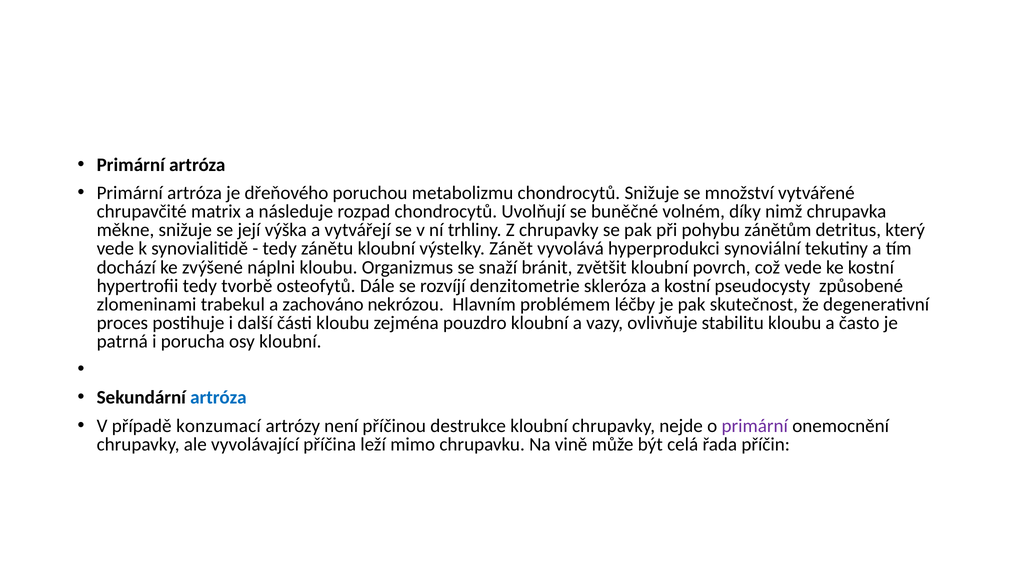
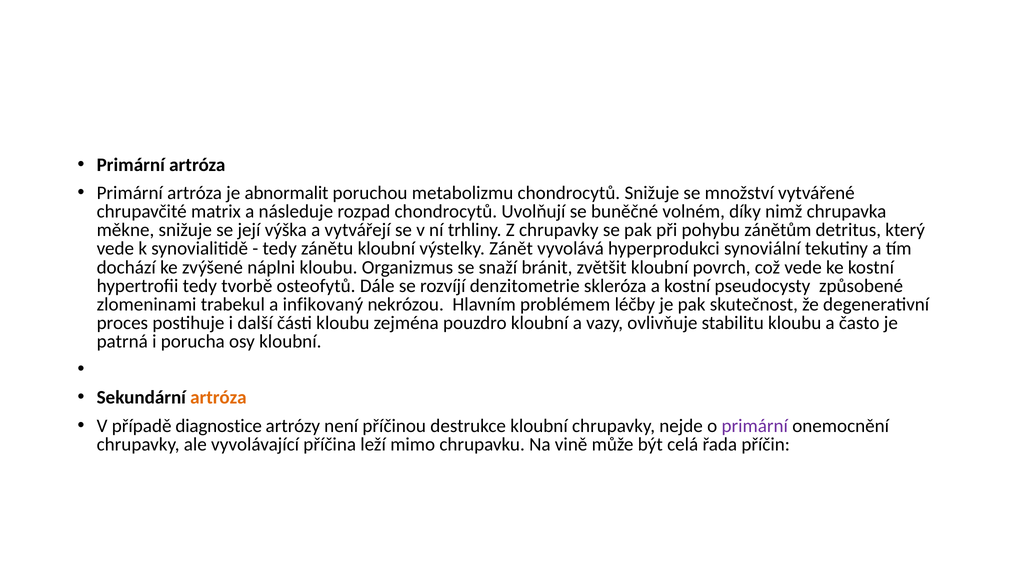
dřeňového: dřeňového -> abnormalit (286, 193)
zachováno: zachováno -> infikovaný (323, 304)
artróza colour: blue -> orange (218, 397)
konzumací: konzumací -> diagnostice (219, 425)
